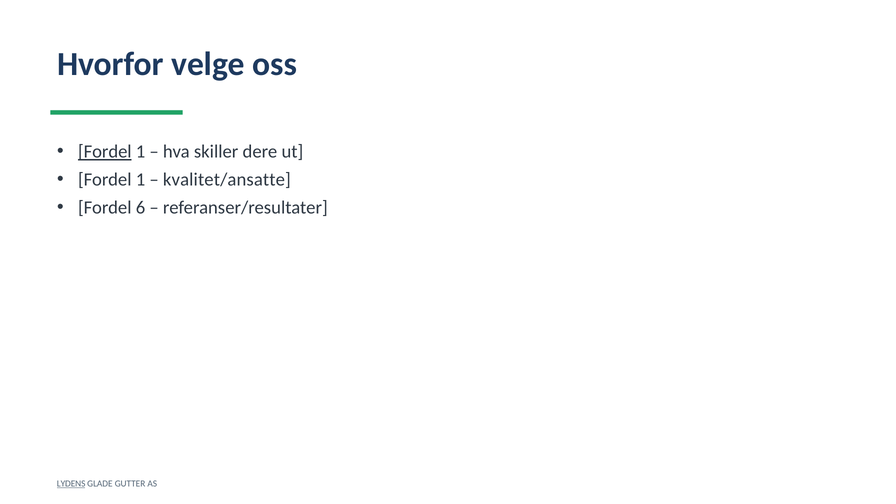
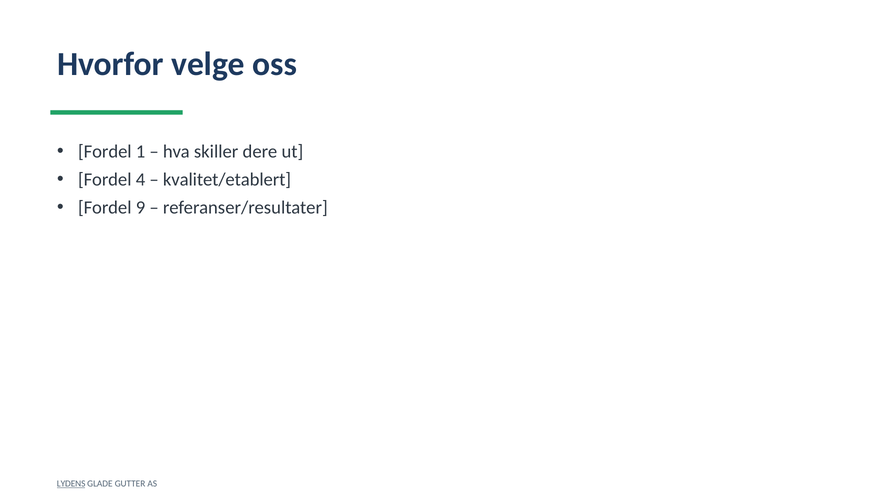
Fordel underline: present -> none (105, 152)
1: 1 -> 4 (141, 180)
kvalitet/ansatte: kvalitet/ansatte -> kvalitet/etablert (227, 180)
6: 6 -> 9 (141, 208)
